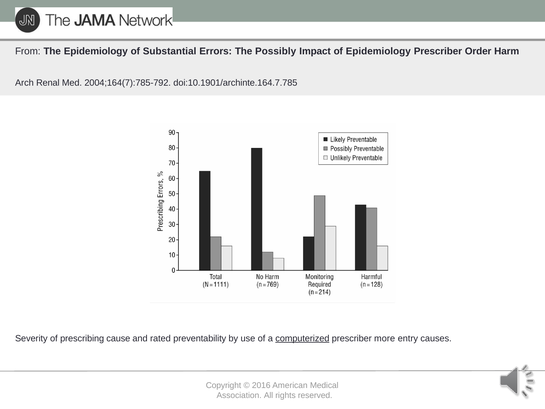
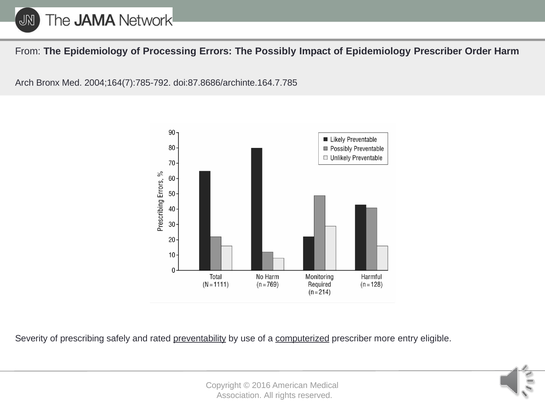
Substantial: Substantial -> Processing (170, 51)
Renal: Renal -> Bronx (48, 83)
doi:10.1901/archinte.164.7.785: doi:10.1901/archinte.164.7.785 -> doi:87.8686/archinte.164.7.785 (235, 83)
cause: cause -> safely (118, 338)
preventability underline: none -> present (200, 338)
causes: causes -> eligible (436, 338)
